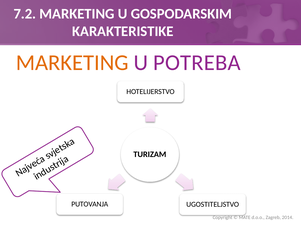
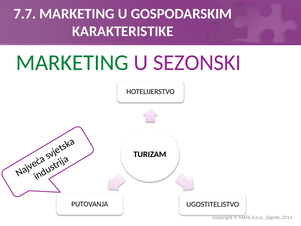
7.2: 7.2 -> 7.7 (25, 14)
MARKETING colour: orange -> green (72, 63)
POTREBA: POTREBA -> SEZONSKI (197, 63)
